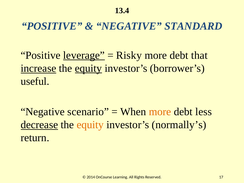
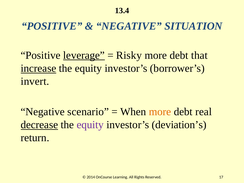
STANDARD: STANDARD -> SITUATION (193, 26)
equity underline: present -> none (88, 68)
useful: useful -> invert (35, 81)
less: less -> real (204, 112)
equity colour: orange -> purple (90, 125)
normally’s: normally’s -> deviation’s (179, 125)
